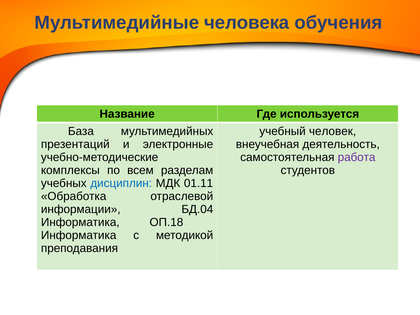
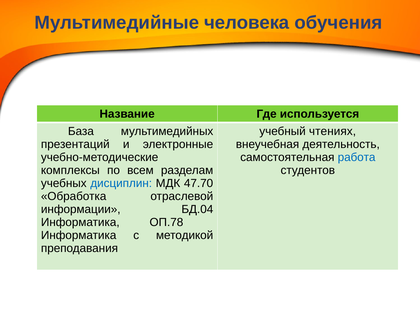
человек: человек -> чтениях (333, 131)
работа colour: purple -> blue (357, 157)
01.11: 01.11 -> 47.70 (199, 183)
ОП.18: ОП.18 -> ОП.78 (166, 222)
